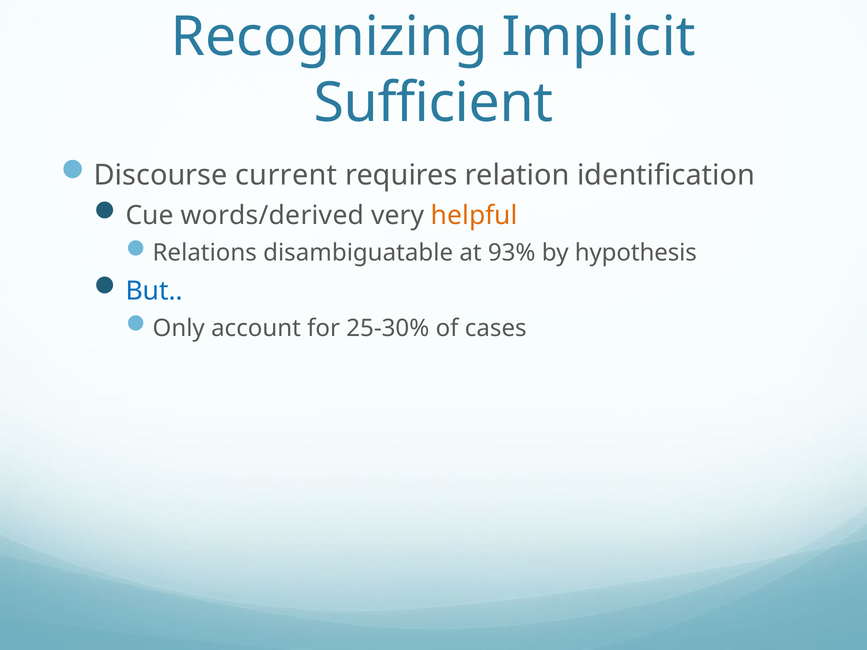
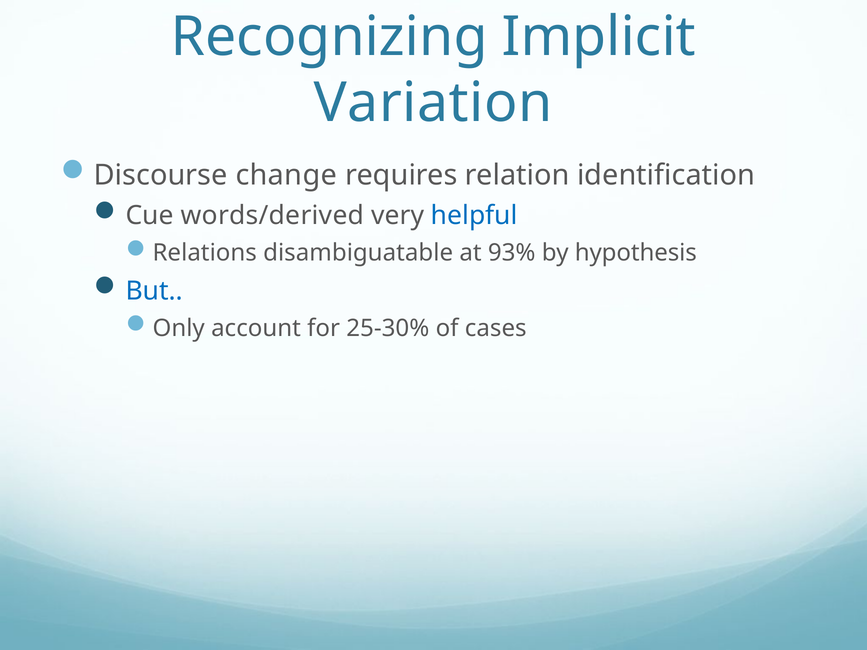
Sufficient: Sufficient -> Variation (433, 103)
current: current -> change (286, 175)
helpful colour: orange -> blue (474, 216)
